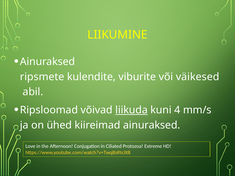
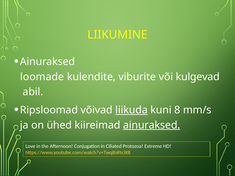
ripsmete: ripsmete -> loomade (42, 77)
väikesed: väikesed -> kulgevad (198, 77)
4: 4 -> 8 (177, 110)
ainuraksed underline: none -> present (152, 125)
